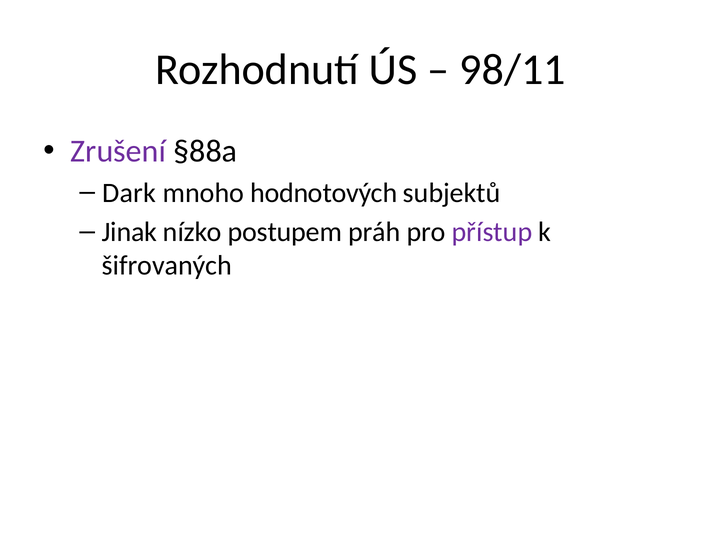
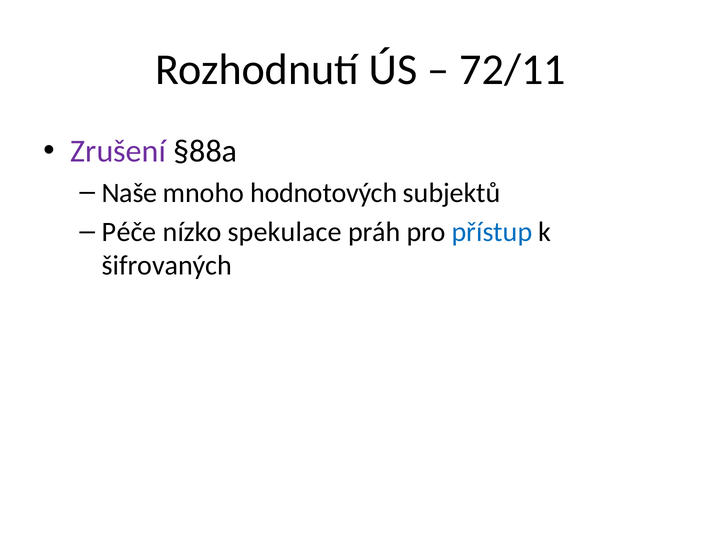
98/11: 98/11 -> 72/11 (513, 70)
Dark: Dark -> Naše (129, 193)
Jinak: Jinak -> Péče (129, 232)
postupem: postupem -> spekulace (285, 232)
přístup colour: purple -> blue (492, 232)
